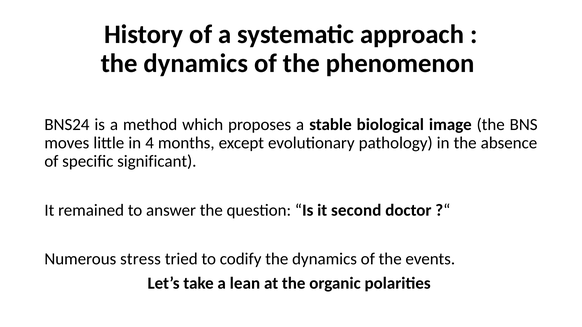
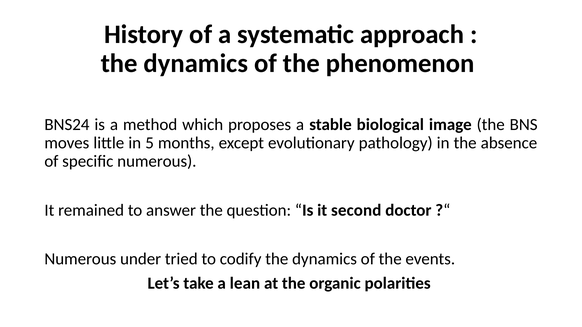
4: 4 -> 5 (150, 143)
specific significant: significant -> numerous (157, 162)
stress: stress -> under (141, 259)
